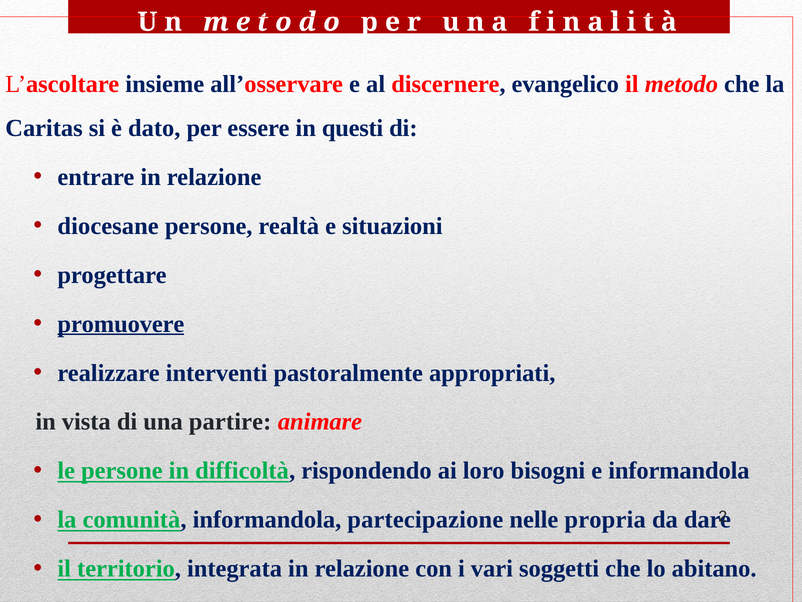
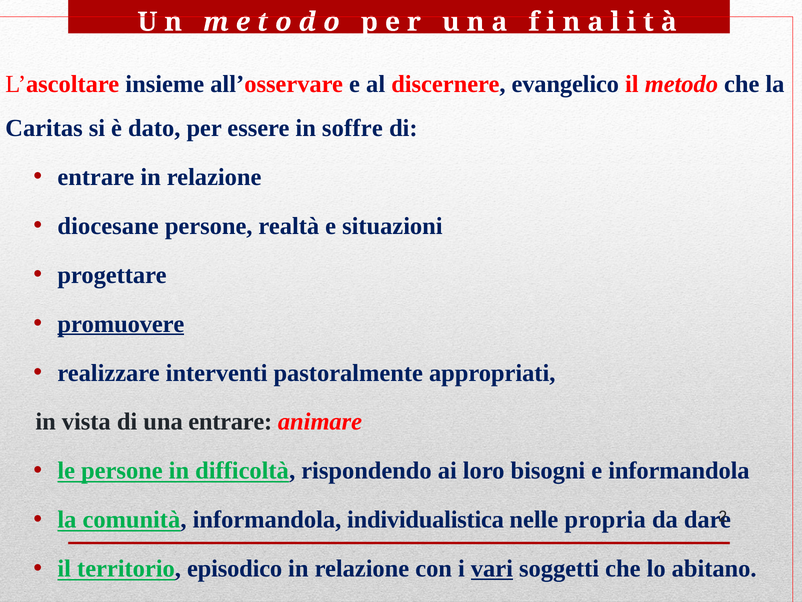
questi: questi -> soffre (352, 128)
una partire: partire -> entrare (230, 422)
partecipazione: partecipazione -> individualistica (426, 519)
integrata: integrata -> episodico (235, 568)
vari underline: none -> present (492, 568)
